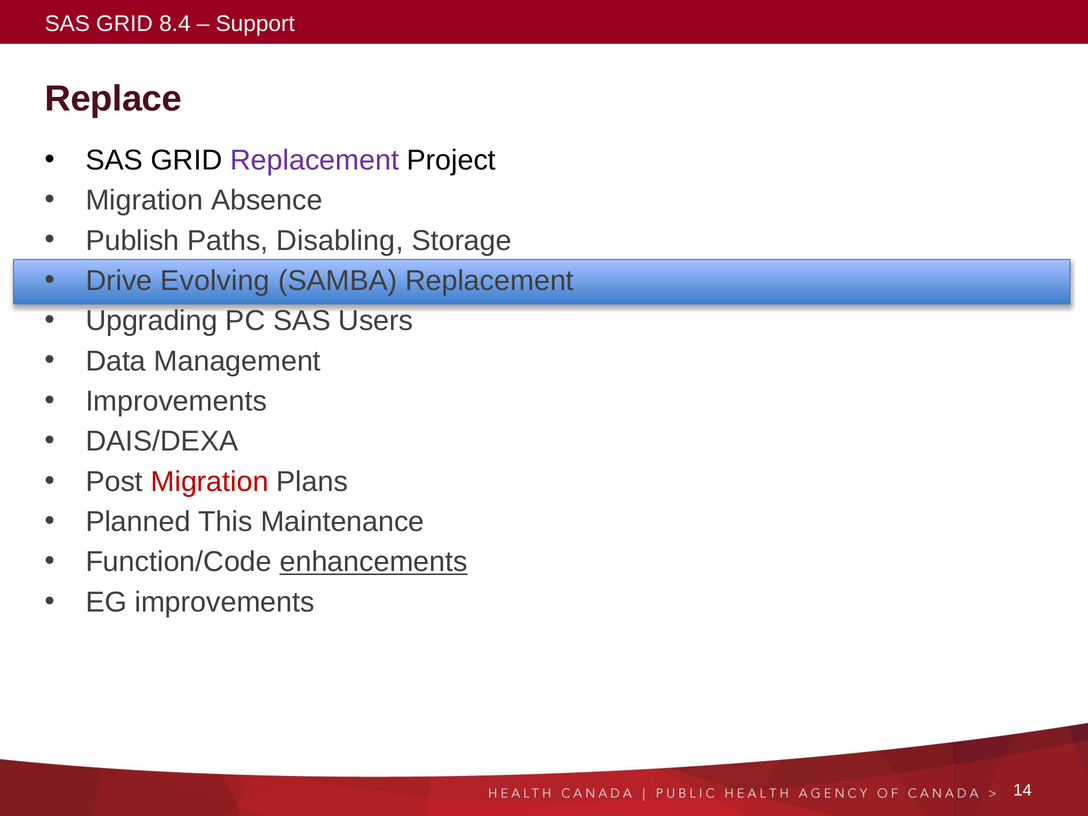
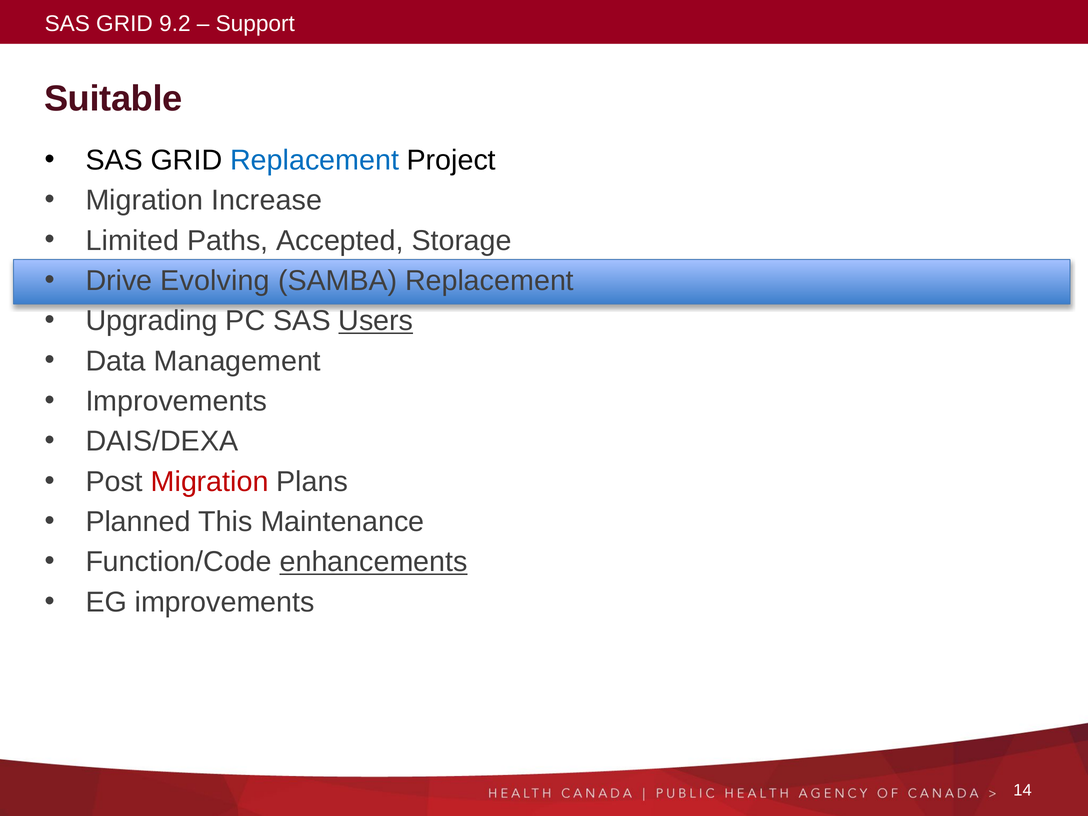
8.4: 8.4 -> 9.2 (175, 24)
Replace: Replace -> Suitable (113, 99)
Replacement colour: purple -> blue (315, 160)
Absence: Absence -> Increase (267, 200)
Publish: Publish -> Limited (132, 241)
Disabling: Disabling -> Accepted (340, 241)
Users underline: none -> present (376, 321)
